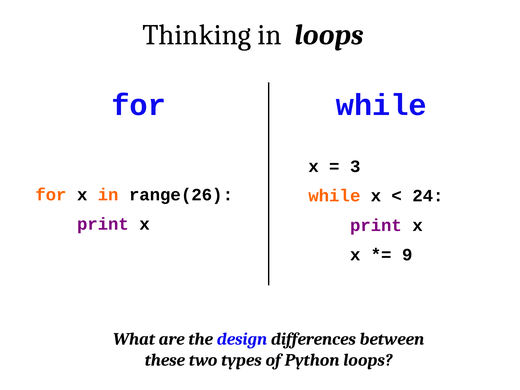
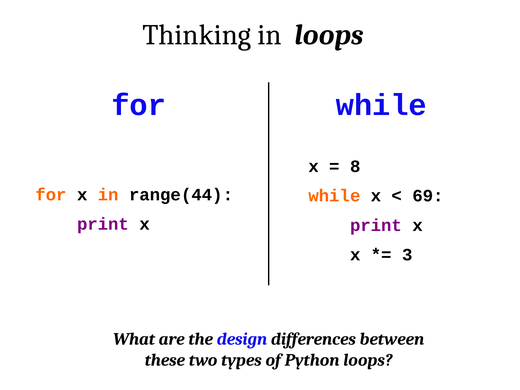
3: 3 -> 8 (355, 166)
range(26: range(26 -> range(44 (181, 195)
24: 24 -> 69 (428, 196)
9: 9 -> 3 (407, 255)
